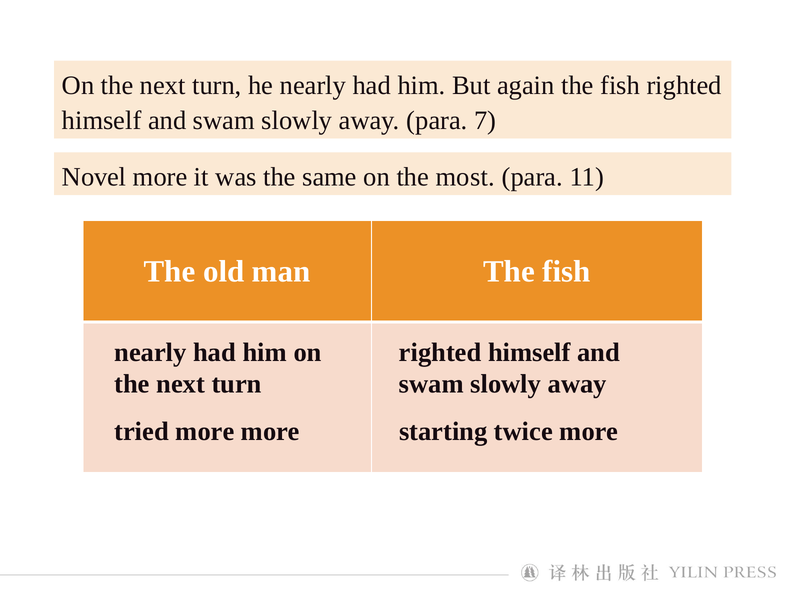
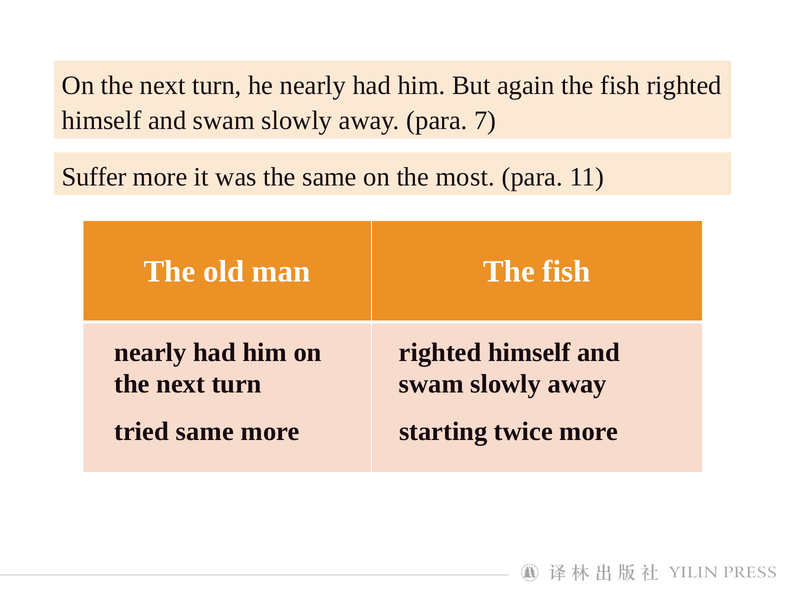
Novel: Novel -> Suffer (94, 177)
tried more: more -> same (205, 432)
